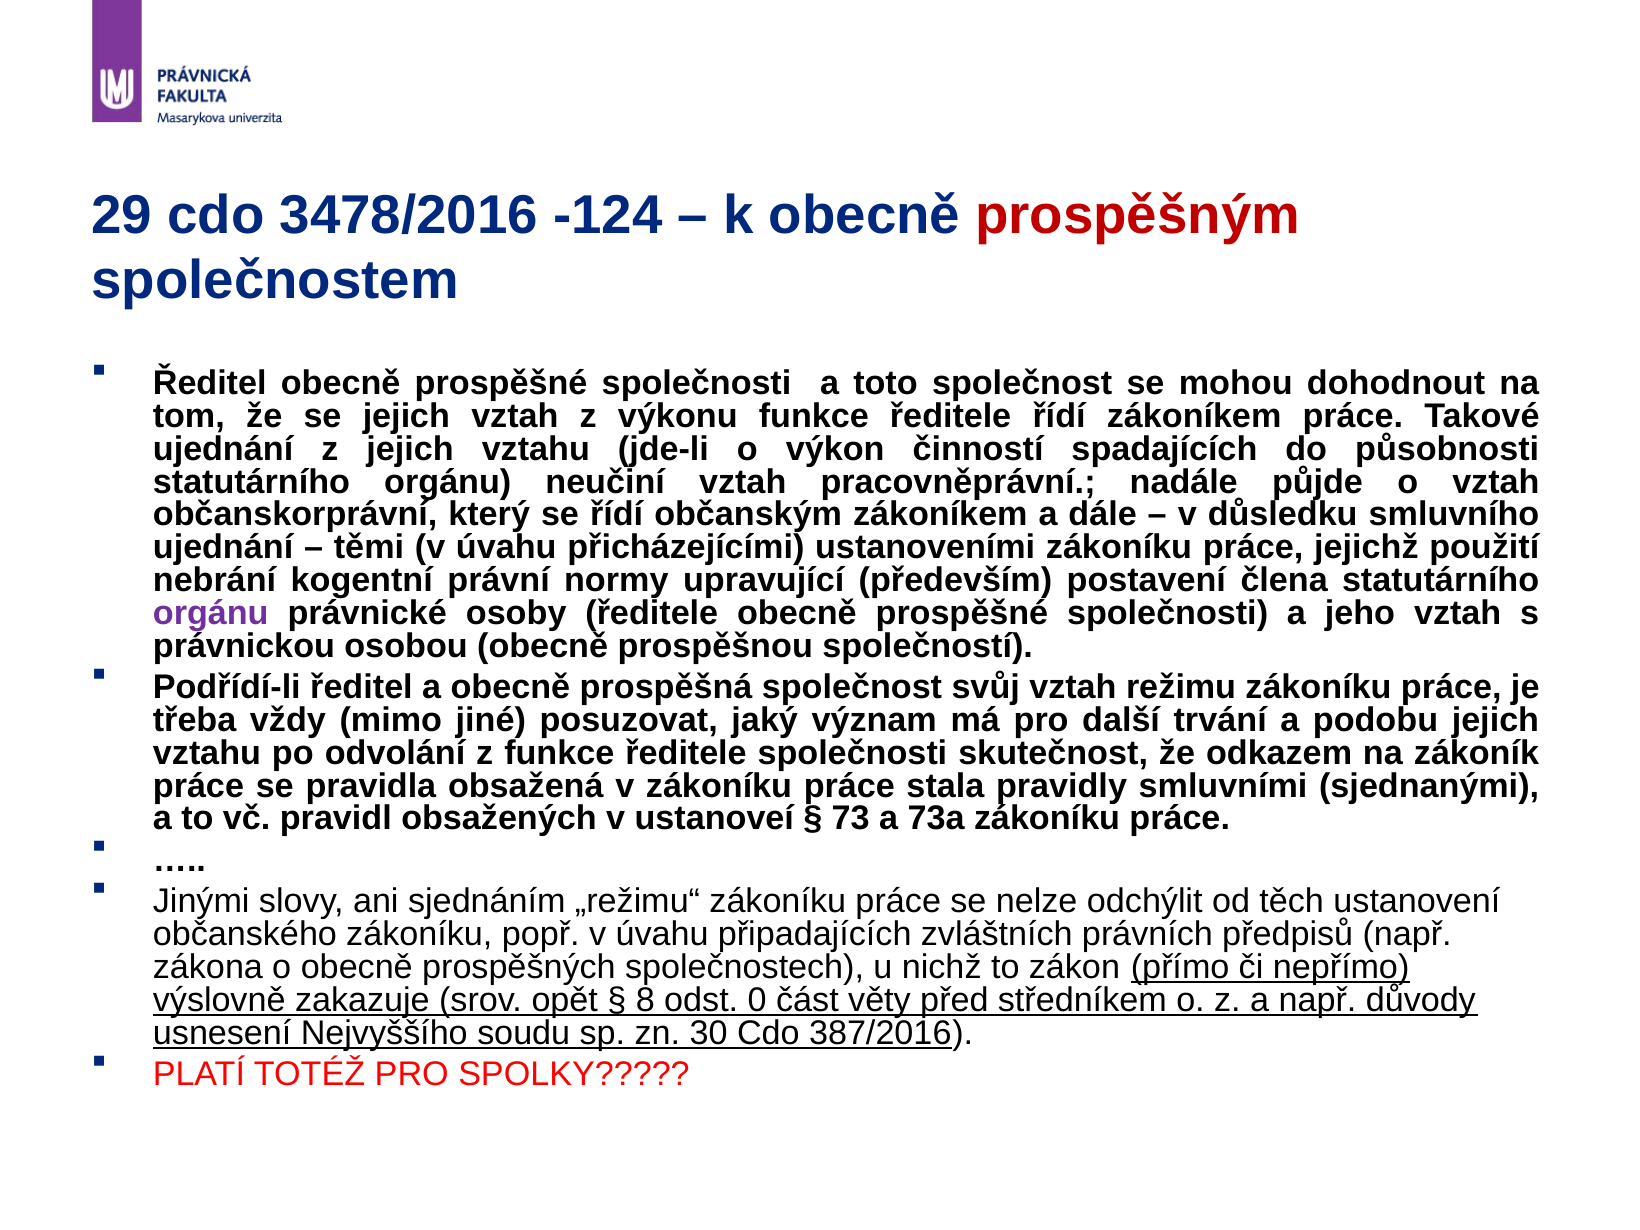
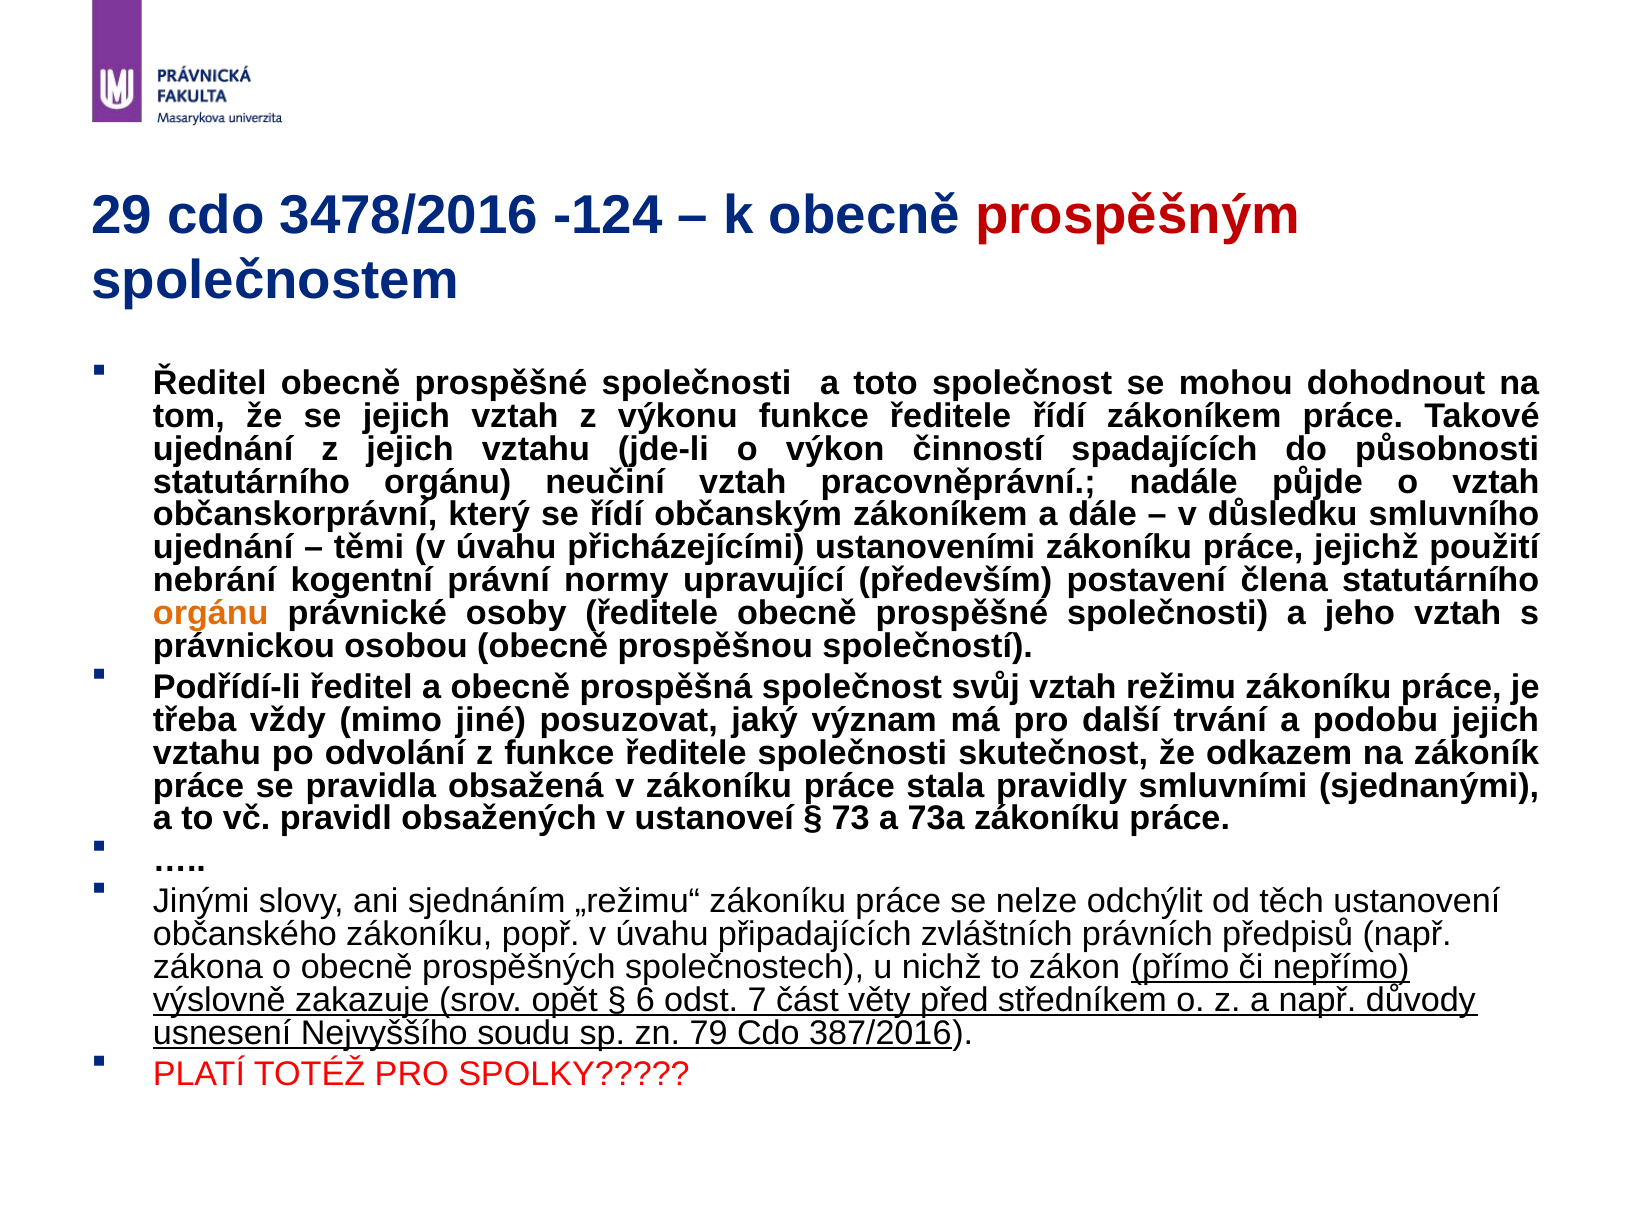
orgánu colour: purple -> orange (211, 613)
8: 8 -> 6 (645, 1000)
0: 0 -> 7 (757, 1000)
30: 30 -> 79 (709, 1033)
